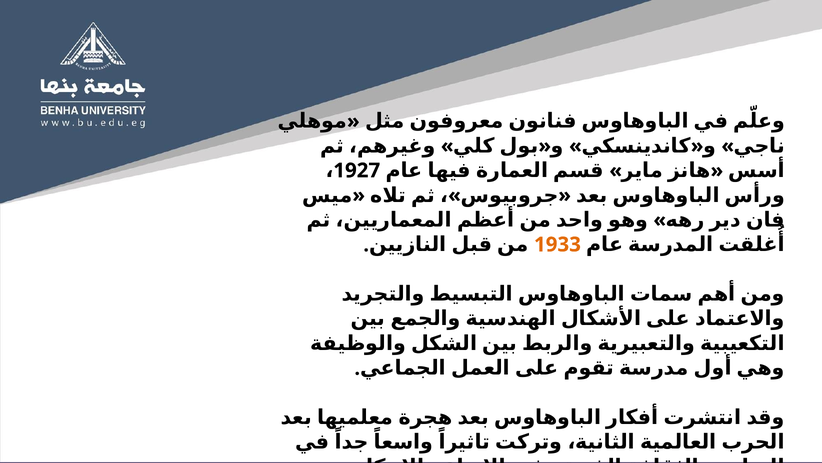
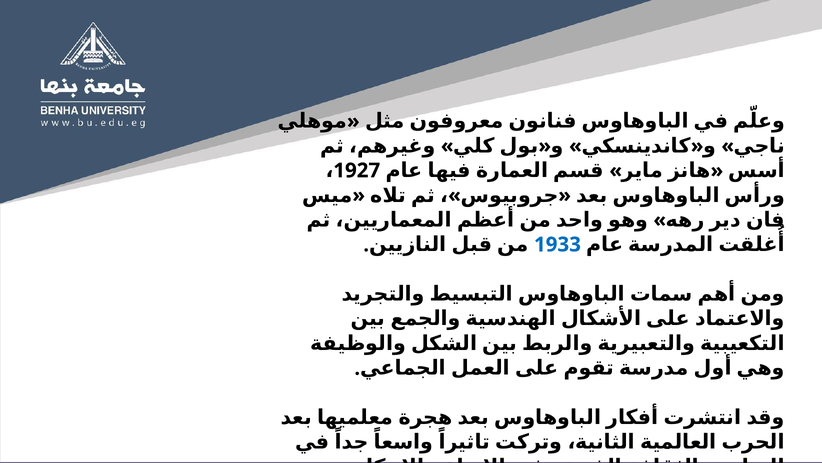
1933 colour: orange -> blue (557, 244)
